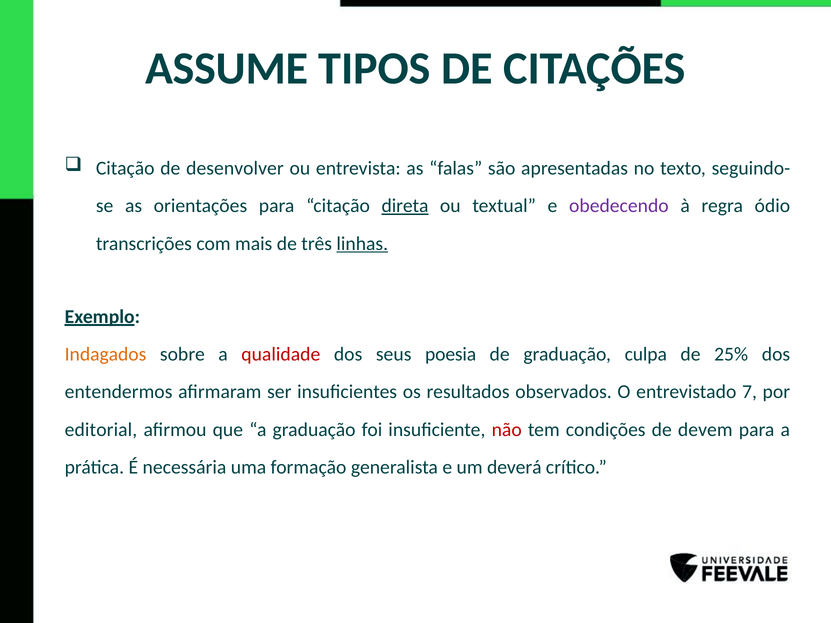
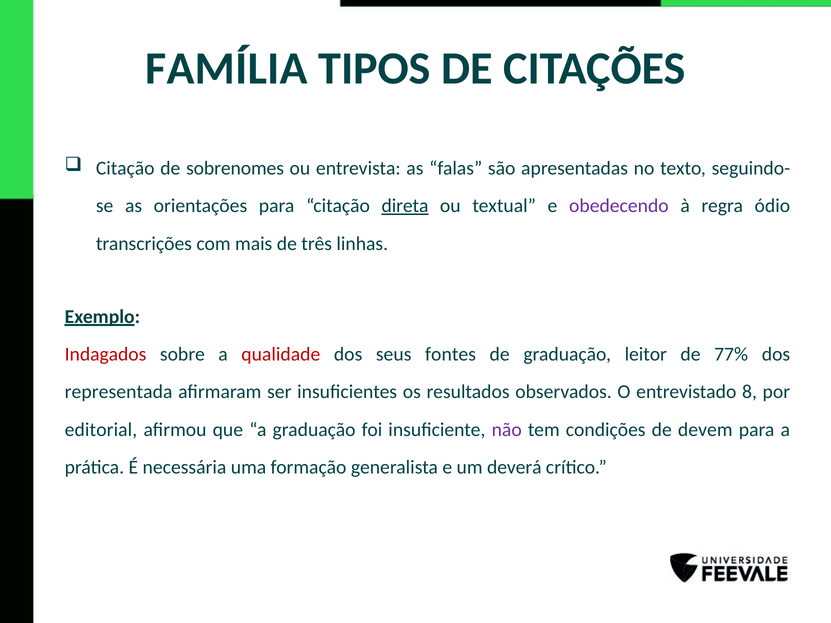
ASSUME: ASSUME -> FAMÍLIA (226, 69)
desenvolver: desenvolver -> sobrenomes (235, 168)
linhas underline: present -> none (362, 244)
Indagados colour: orange -> red (106, 354)
poesia: poesia -> fontes (451, 354)
culpa: culpa -> leitor (646, 354)
25%: 25% -> 77% (731, 354)
entendermos: entendermos -> representada (119, 392)
7: 7 -> 8 (749, 392)
não colour: red -> purple (507, 430)
